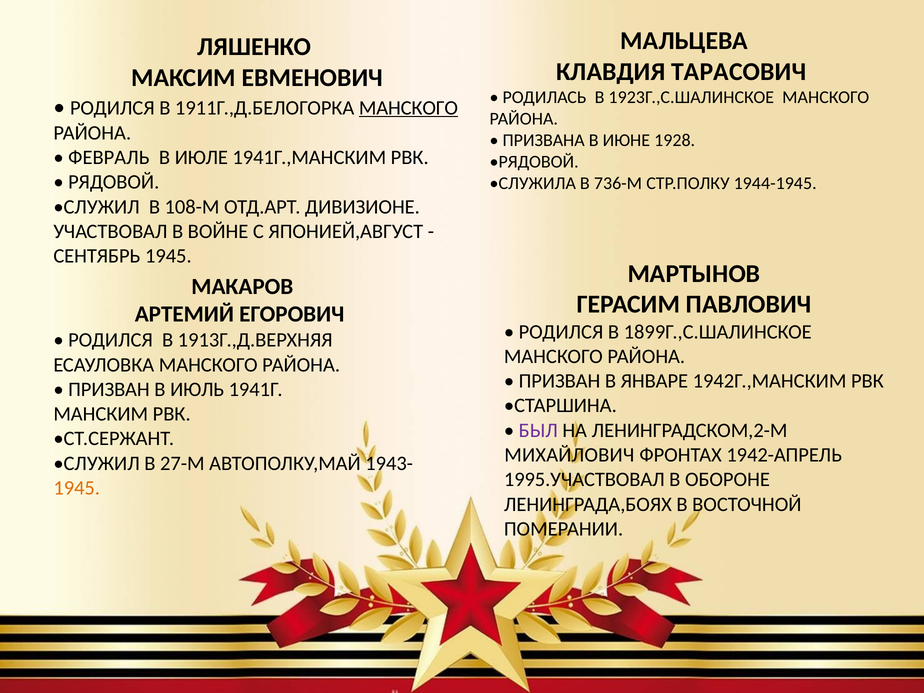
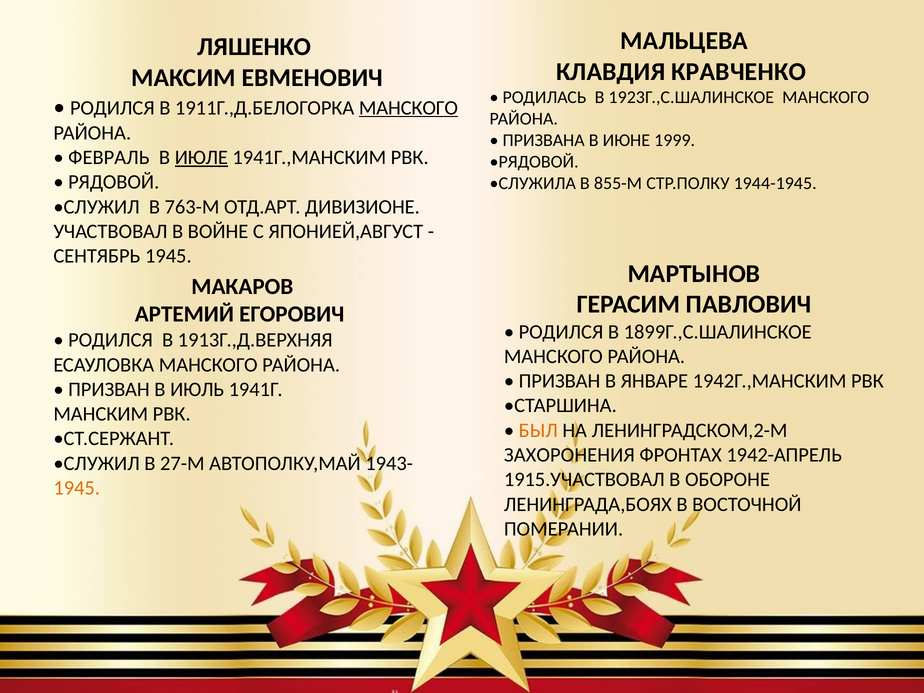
ТАРАСОВИЧ: ТАРАСОВИЧ -> КРАВЧЕНКО (739, 72)
1928: 1928 -> 1999 (675, 140)
ИЮЛЕ underline: none -> present (201, 158)
736-М: 736-М -> 855-М (618, 184)
108-М: 108-М -> 763-М (192, 207)
БЫЛ colour: purple -> orange (538, 430)
МИХАЙЛОВИЧ: МИХАЙЛОВИЧ -> ЗАХОРОНЕНИЯ (569, 455)
1995.УЧАСТВОВАЛ: 1995.УЧАСТВОВАЛ -> 1915.УЧАСТВОВАЛ (584, 480)
